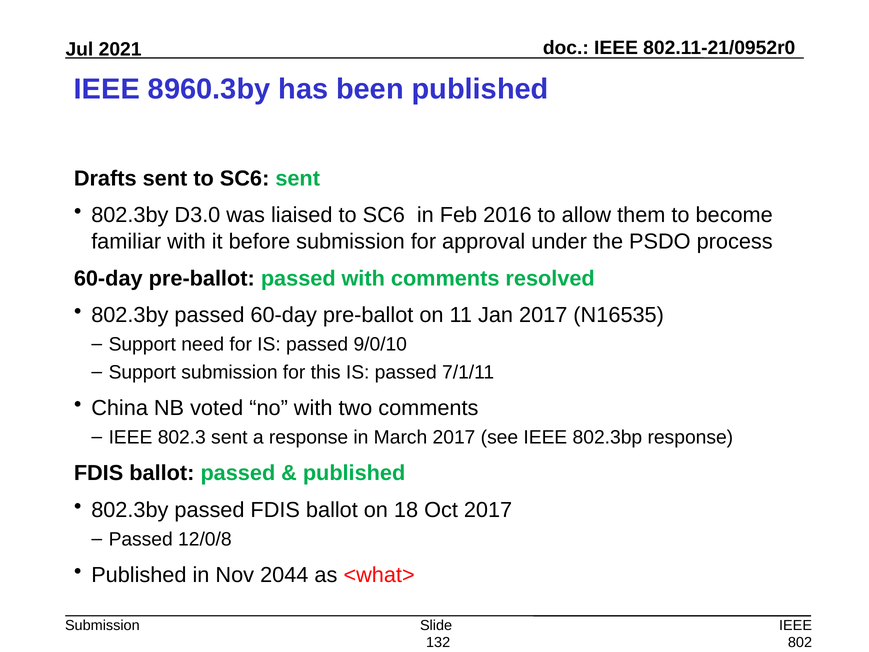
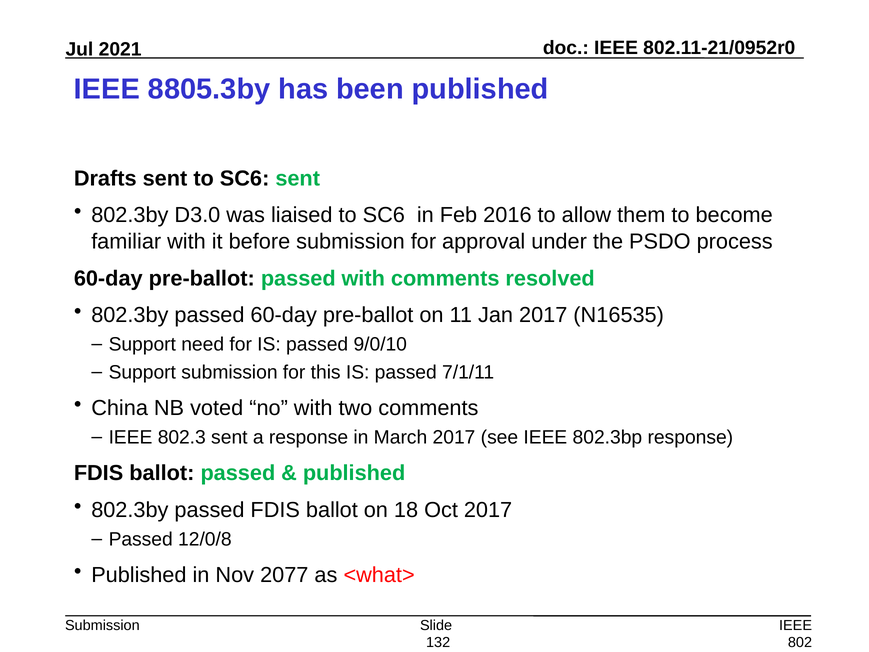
8960.3by: 8960.3by -> 8805.3by (209, 89)
2044: 2044 -> 2077 (284, 575)
